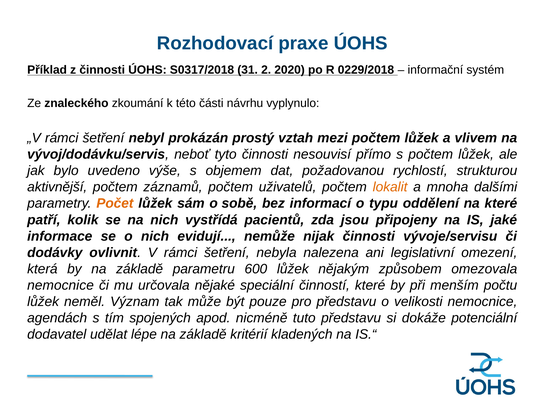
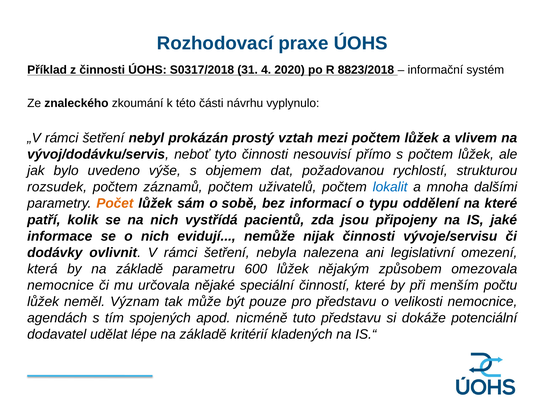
2: 2 -> 4 (266, 70)
0229/2018: 0229/2018 -> 8823/2018 (366, 70)
aktivnější: aktivnější -> rozsudek (57, 187)
lokalit colour: orange -> blue (390, 187)
